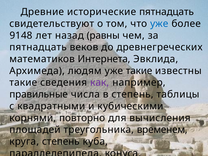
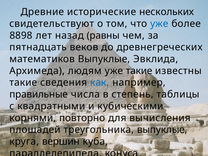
исторические пятнадцать: пятнадцать -> нескольких (167, 12)
9148: 9148 -> 8898 (21, 35)
математиков Интернета: Интернета -> Выпуклые (104, 59)
как colour: purple -> blue (100, 83)
треугольника временем: временем -> выпуклые (162, 130)
круга степень: степень -> вершин (61, 142)
